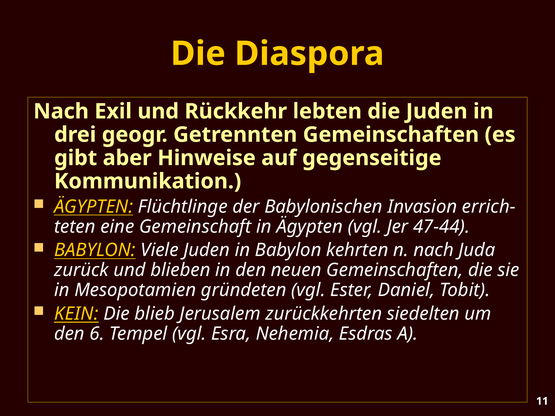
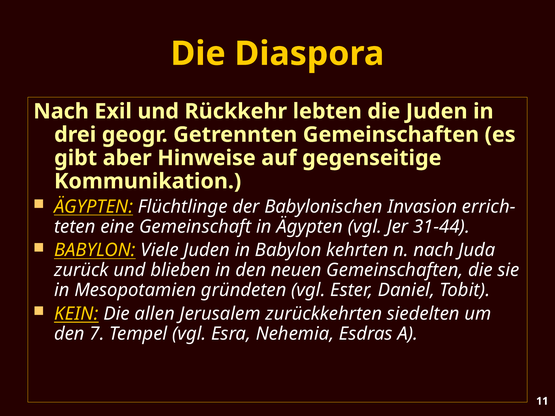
47-44: 47-44 -> 31-44 (441, 227)
blieb: blieb -> allen (155, 314)
6: 6 -> 7 (97, 334)
